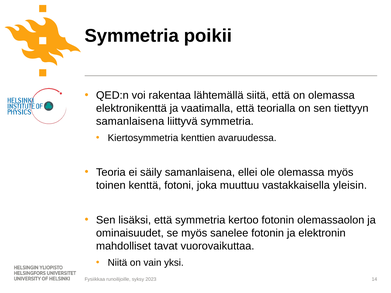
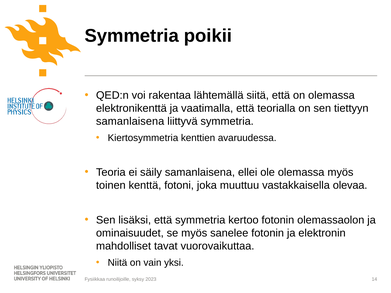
yleisin: yleisin -> olevaa (350, 185)
